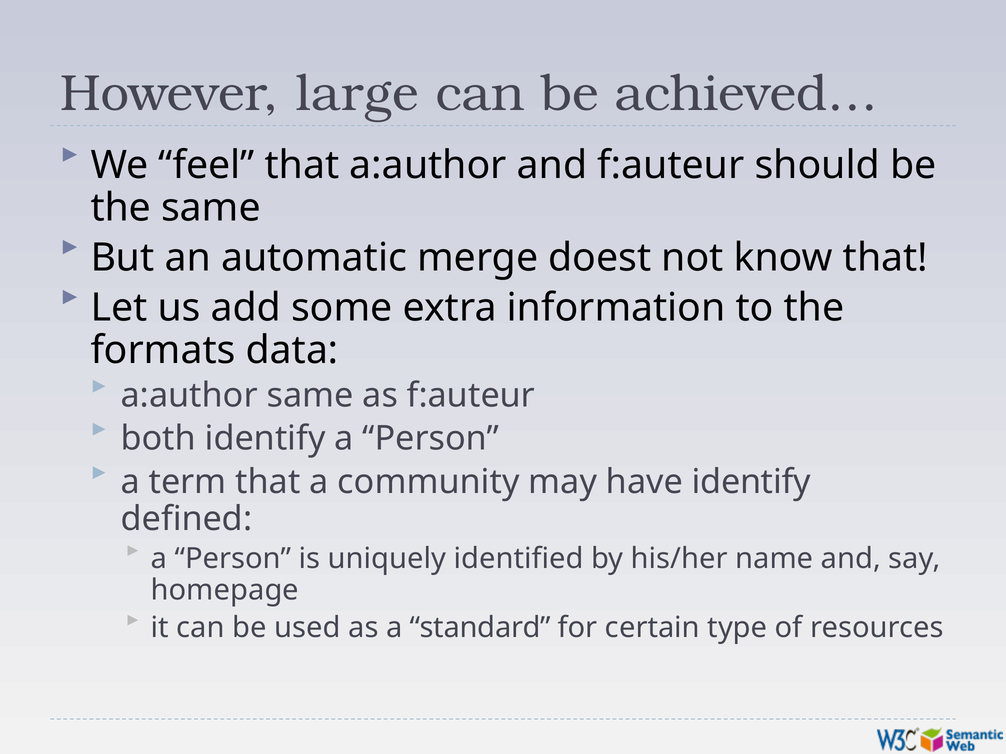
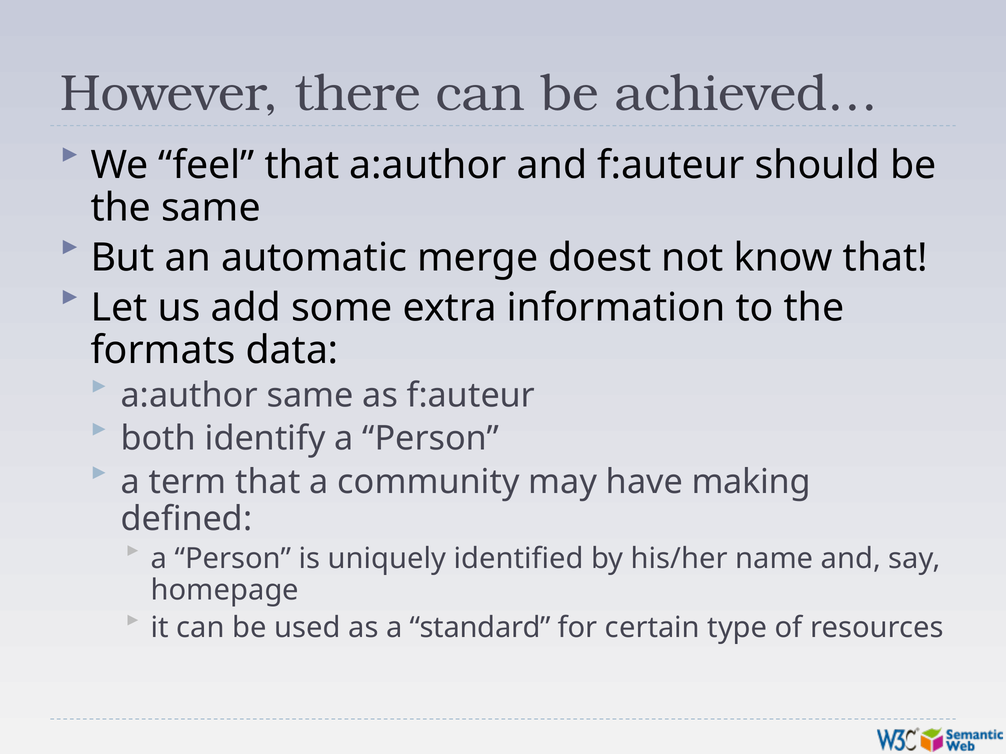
large: large -> there (358, 94)
have identify: identify -> making (751, 482)
